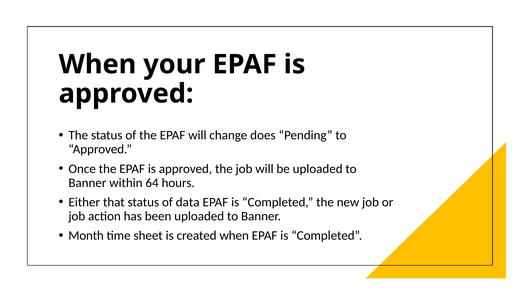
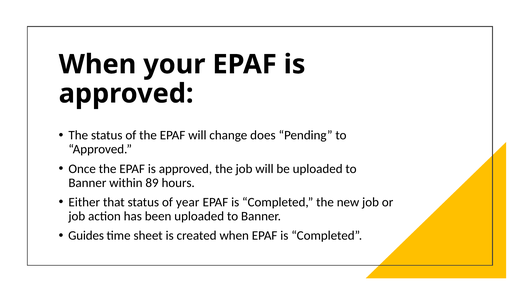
64: 64 -> 89 (152, 183)
data: data -> year (188, 203)
Month: Month -> Guides (86, 236)
